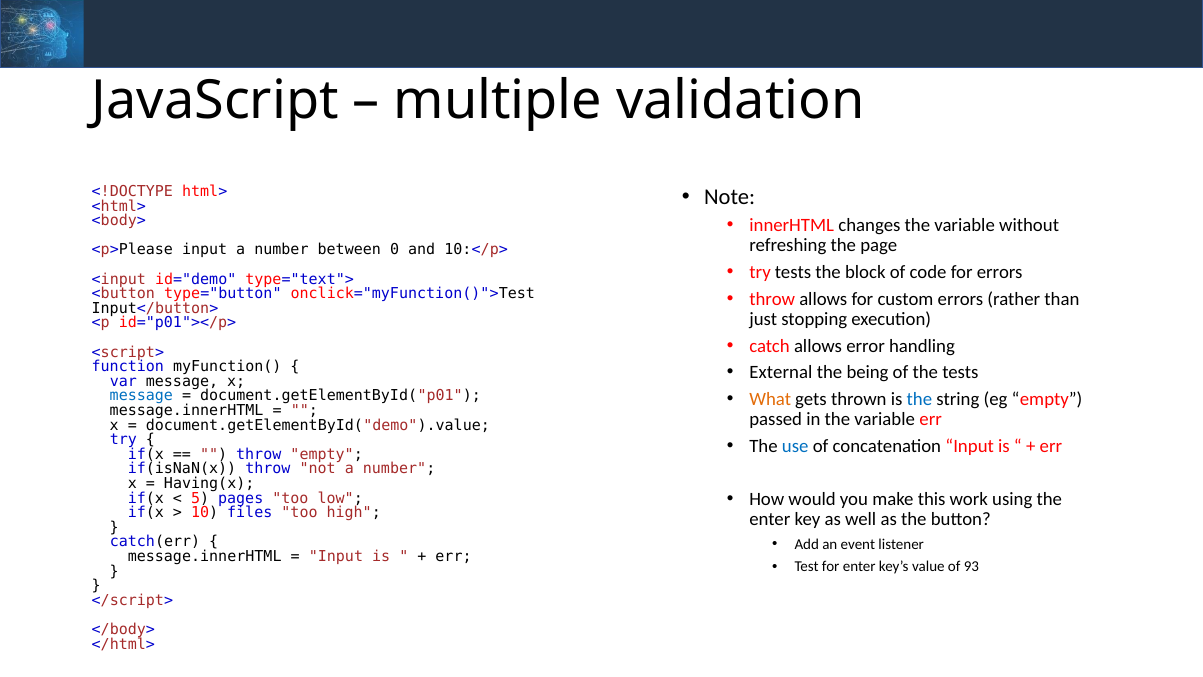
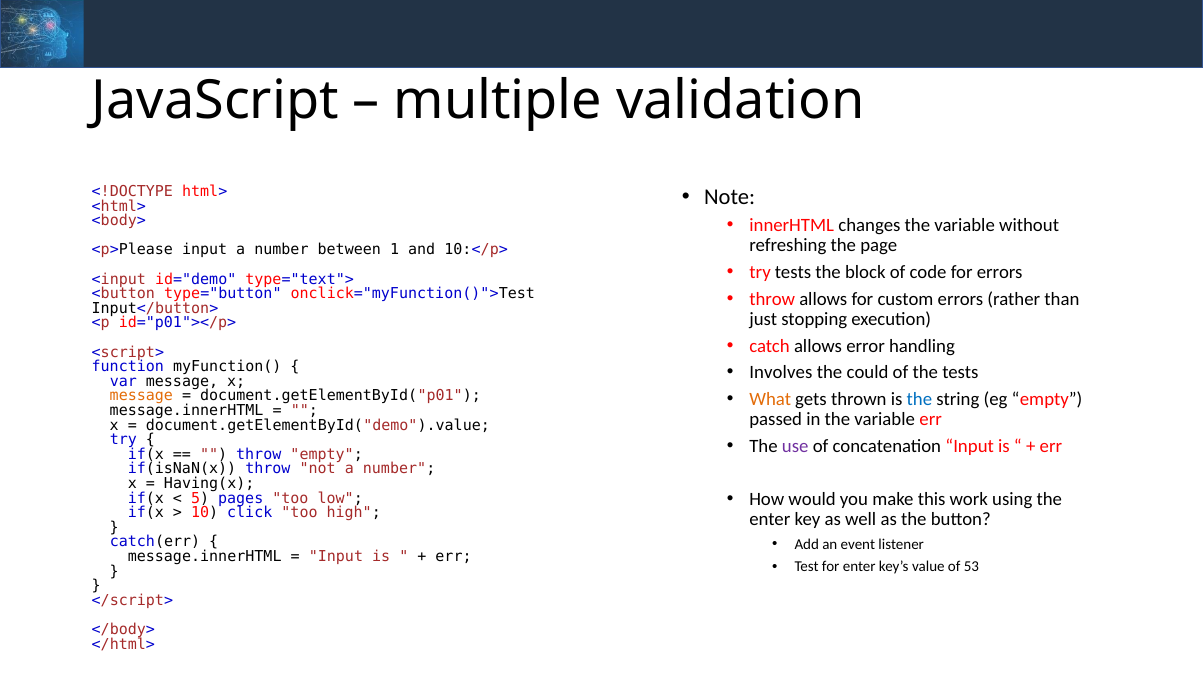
0: 0 -> 1 (395, 250)
External: External -> Involves (781, 372)
being: being -> could (868, 372)
message colour: blue -> orange (141, 396)
use colour: blue -> purple (795, 446)
files: files -> click (250, 513)
93: 93 -> 53 (971, 567)
